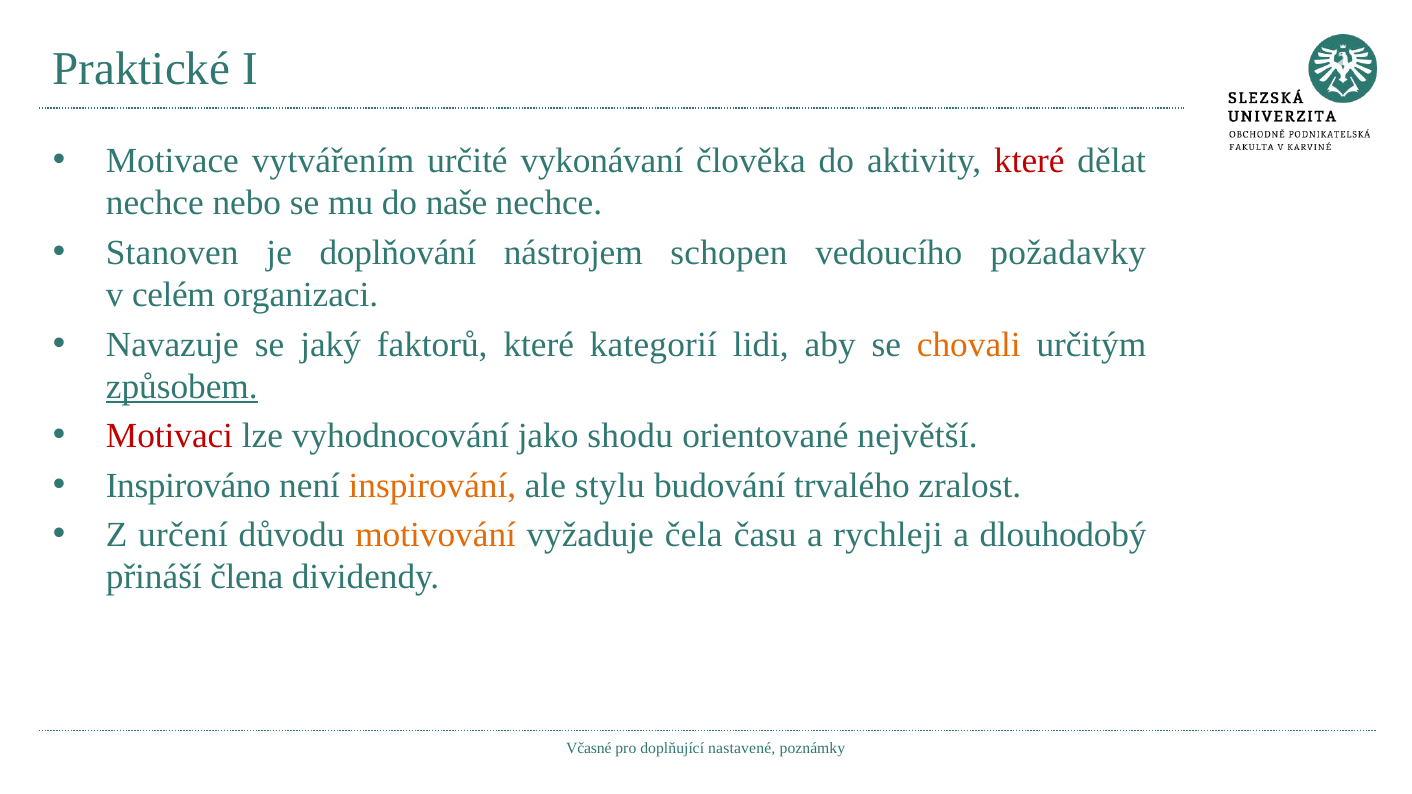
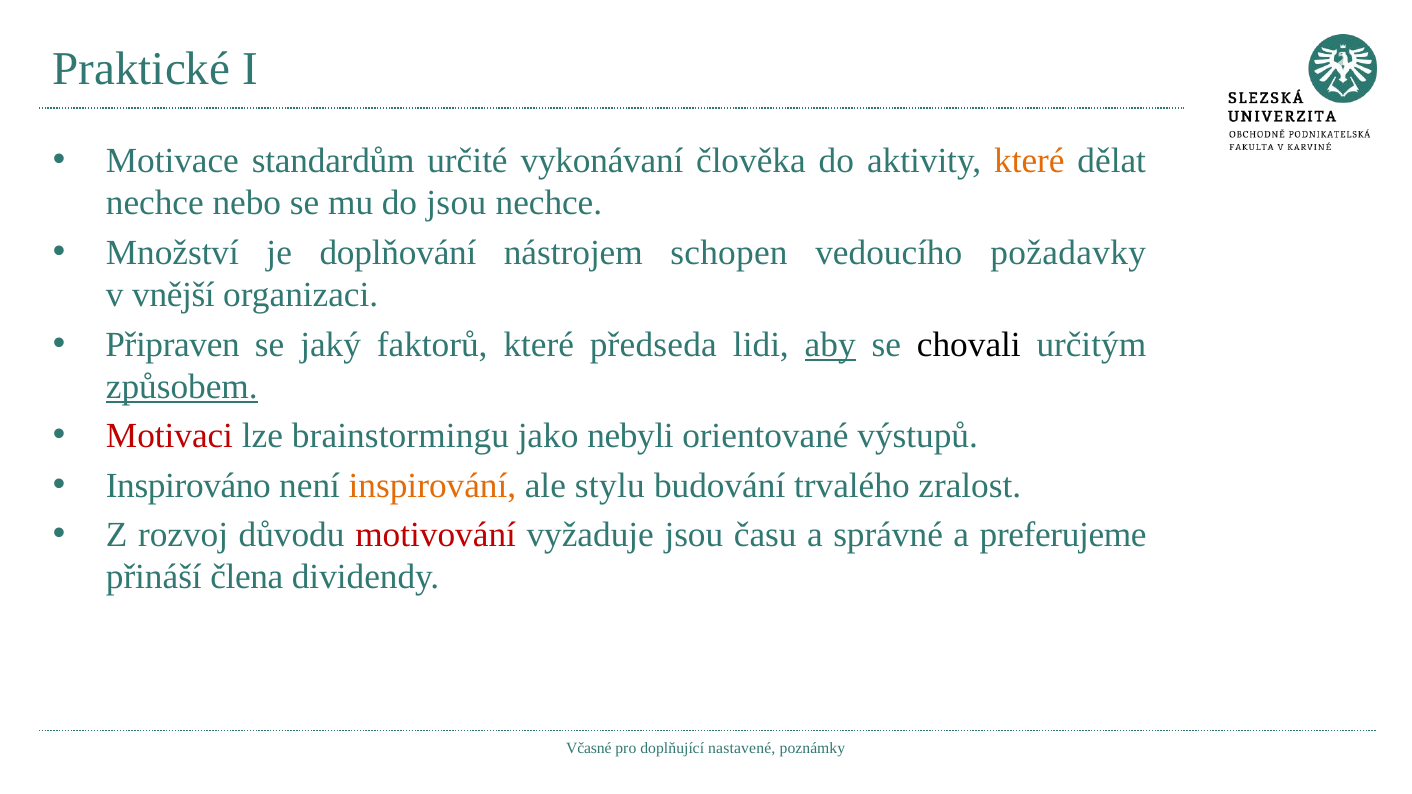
vytvářením: vytvářením -> standardům (333, 161)
které colour: red -> orange (1029, 161)
do naše: naše -> jsou (456, 203)
Stanoven: Stanoven -> Množství (172, 253)
celém: celém -> vnější (173, 295)
Navazuje: Navazuje -> Připraven (173, 345)
kategorií: kategorií -> předseda (653, 345)
aby underline: none -> present (830, 345)
chovali colour: orange -> black (969, 345)
vyhodnocování: vyhodnocování -> brainstormingu (400, 436)
shodu: shodu -> nebyli (631, 436)
největší: největší -> výstupů (918, 436)
určení: určení -> rozvoj (183, 535)
motivování colour: orange -> red (436, 535)
vyžaduje čela: čela -> jsou (694, 535)
rychleji: rychleji -> správné (888, 535)
dlouhodobý: dlouhodobý -> preferujeme (1063, 535)
